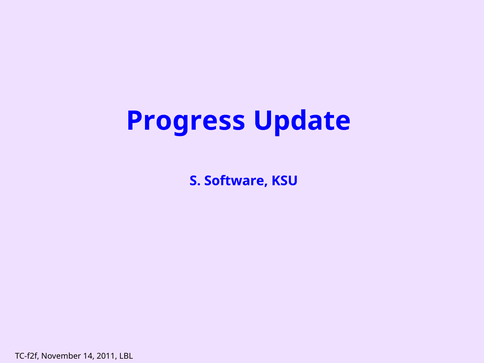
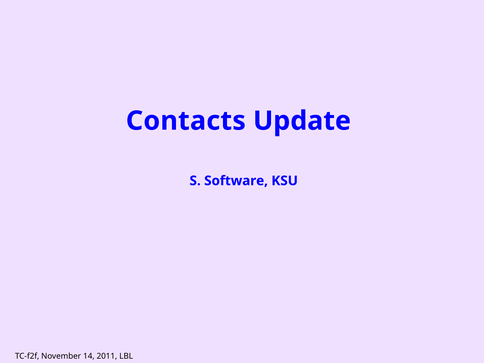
Progress: Progress -> Contacts (186, 121)
